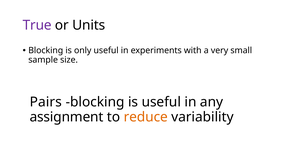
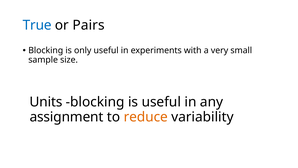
True colour: purple -> blue (37, 25)
Units: Units -> Pairs (89, 25)
Pairs: Pairs -> Units (46, 102)
